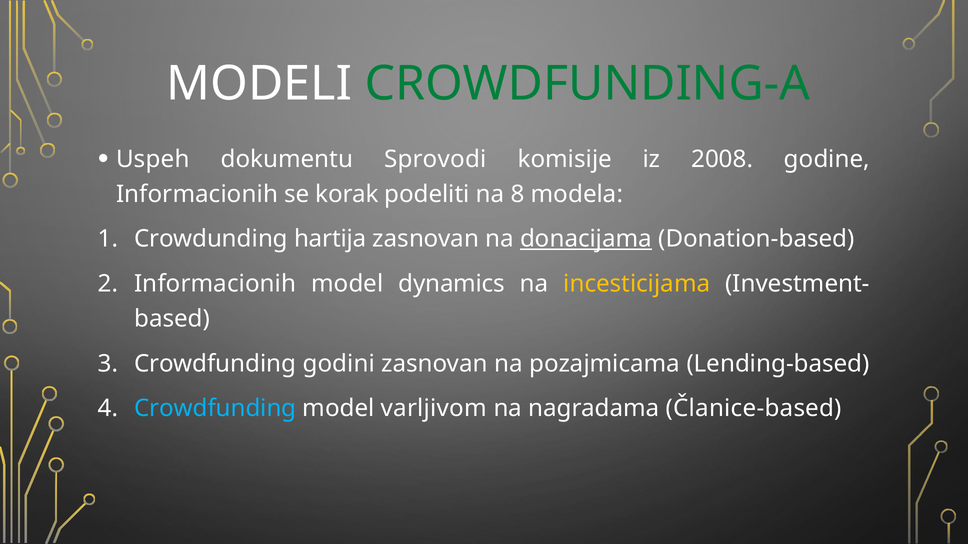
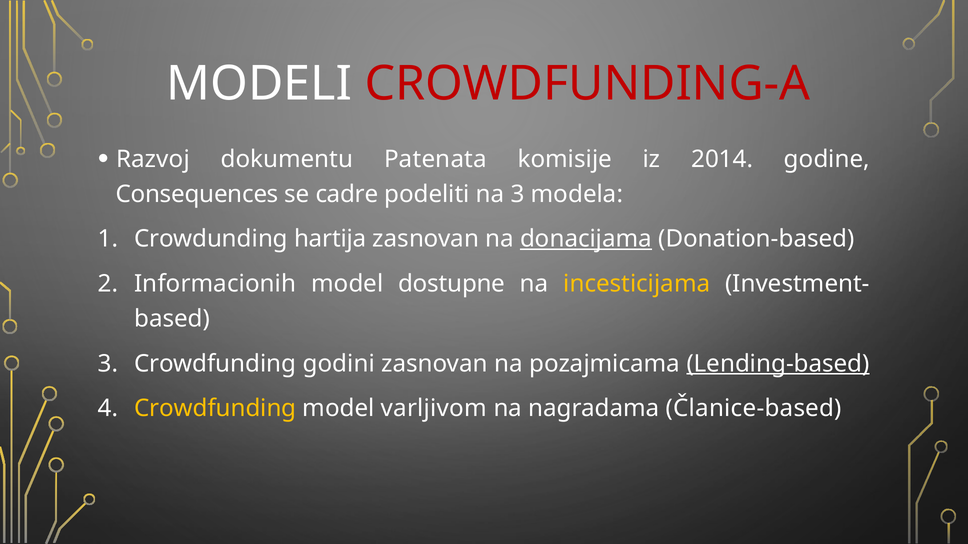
CROWDFUNDING-A colour: green -> red (587, 84)
Uspeh: Uspeh -> Razvoj (153, 159)
Sprovodi: Sprovodi -> Patenata (435, 159)
2008: 2008 -> 2014 (722, 159)
Informacionih: Informacionih -> Consequences (197, 194)
korak: korak -> cadre (347, 194)
na 8: 8 -> 3 (518, 194)
dynamics: dynamics -> dostupne (452, 284)
Lending-based underline: none -> present (778, 364)
Crowdfunding colour: light blue -> yellow (215, 409)
